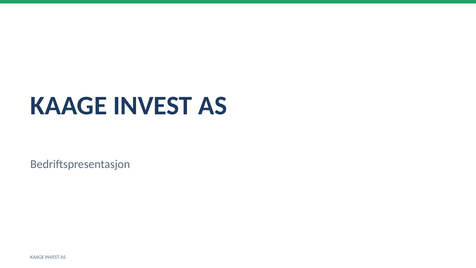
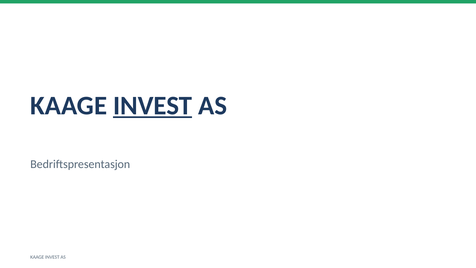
INVEST underline: none -> present (153, 106)
